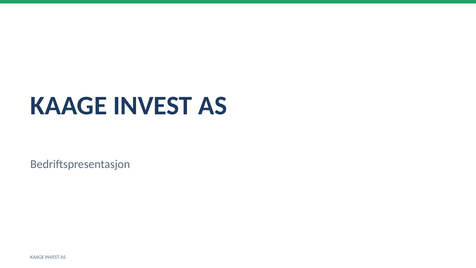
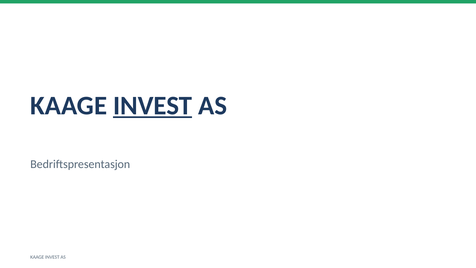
INVEST underline: none -> present (153, 106)
